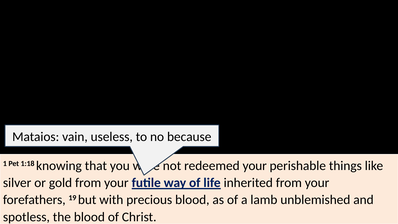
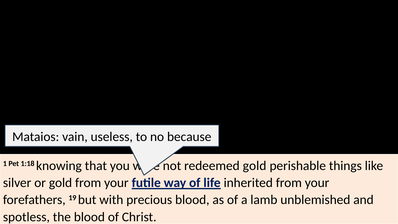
your: your -> gold (255, 166)
